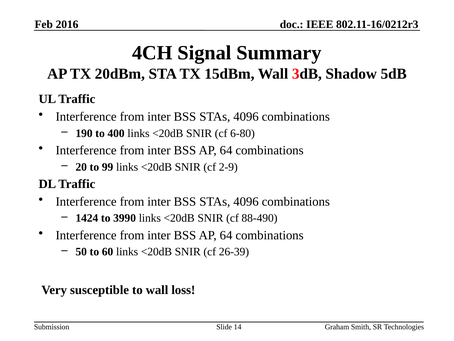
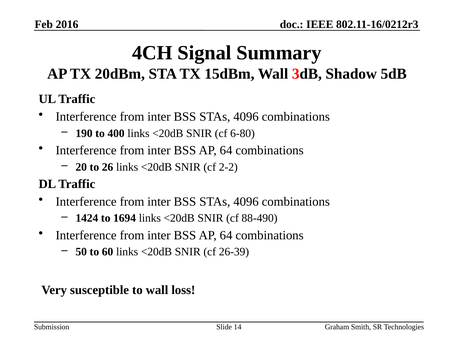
99: 99 -> 26 (108, 167)
2-9: 2-9 -> 2-2 (228, 167)
3990: 3990 -> 1694 (125, 218)
